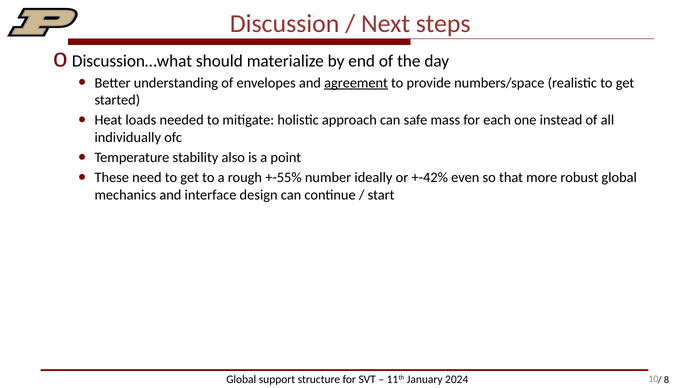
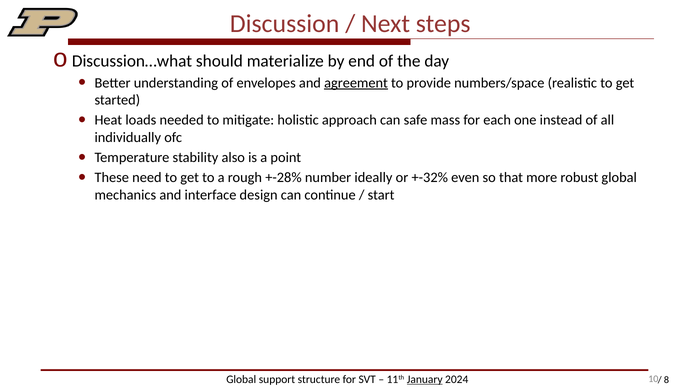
+-55%: +-55% -> +-28% (283, 178)
+-42%: +-42% -> +-32% (430, 178)
January underline: none -> present (425, 379)
